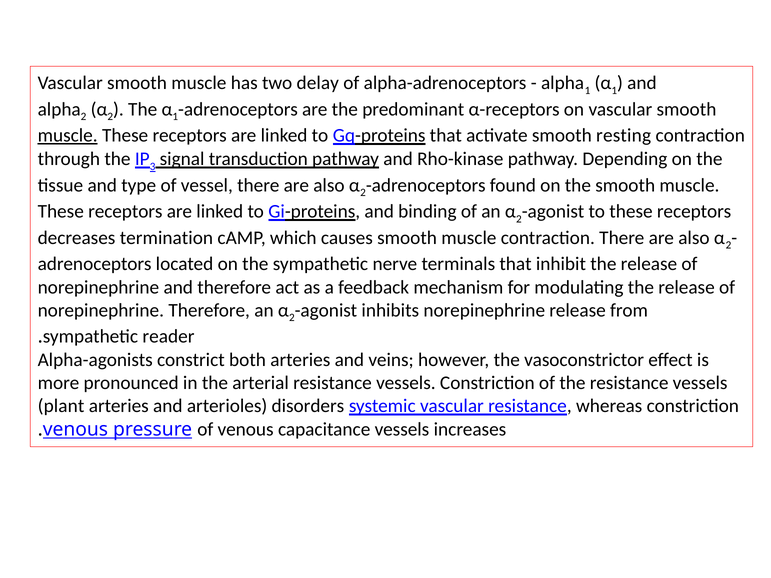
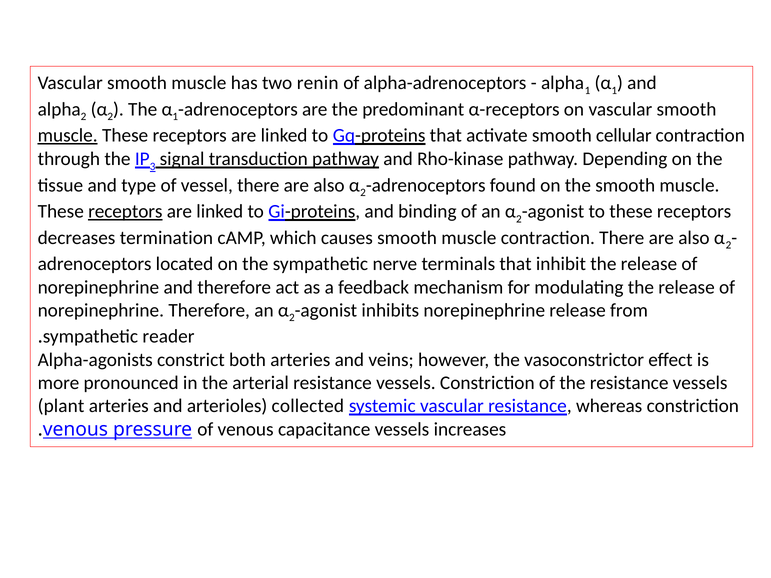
delay: delay -> renin (318, 83)
resting: resting -> cellular (624, 136)
receptors underline: none -> present (125, 212)
disorders: disorders -> collected (308, 406)
